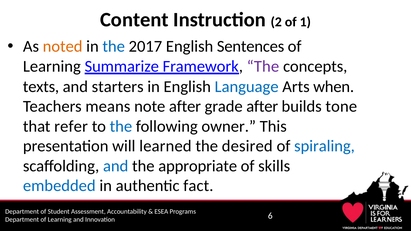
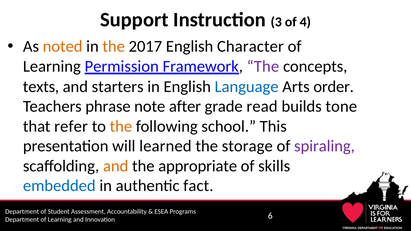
Content: Content -> Support (134, 20)
2: 2 -> 3 (276, 22)
1: 1 -> 4 (305, 22)
the colour: blue -> orange (114, 47)
Sentences: Sentences -> Character (250, 47)
Summarize: Summarize -> Permission (122, 66)
when: when -> order (334, 87)
means: means -> phrase (108, 106)
grade after: after -> read (262, 106)
the colour: blue -> orange (121, 126)
owner: owner -> school (229, 126)
desired: desired -> storage (247, 146)
spiraling colour: blue -> purple (324, 146)
and colour: blue -> orange (116, 166)
